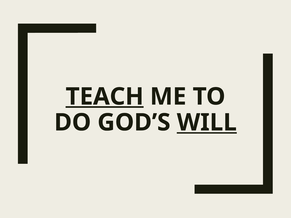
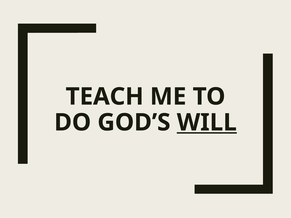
TEACH underline: present -> none (105, 97)
